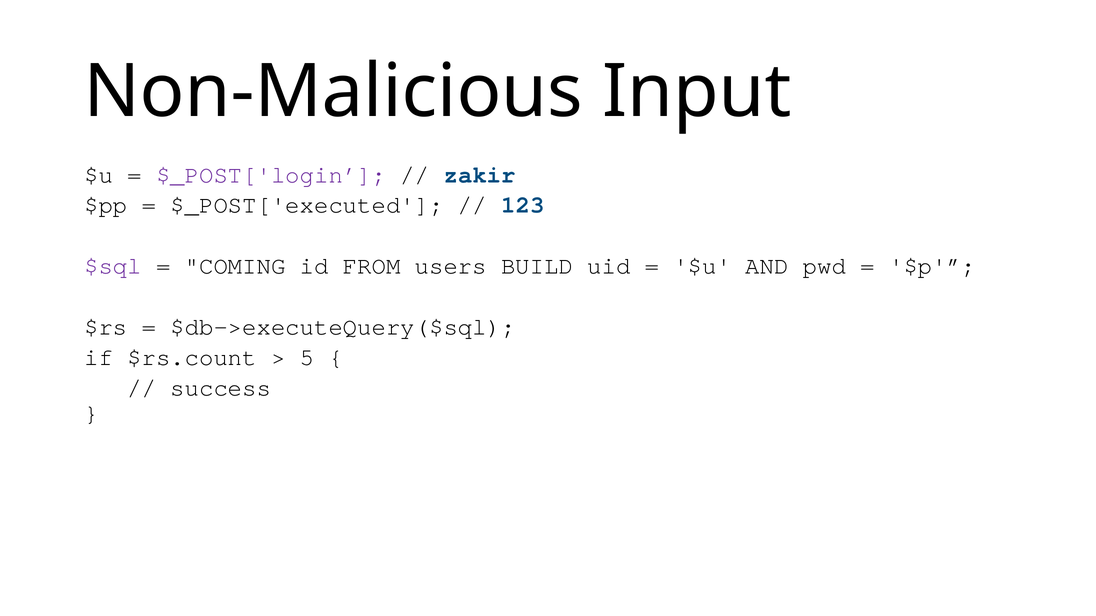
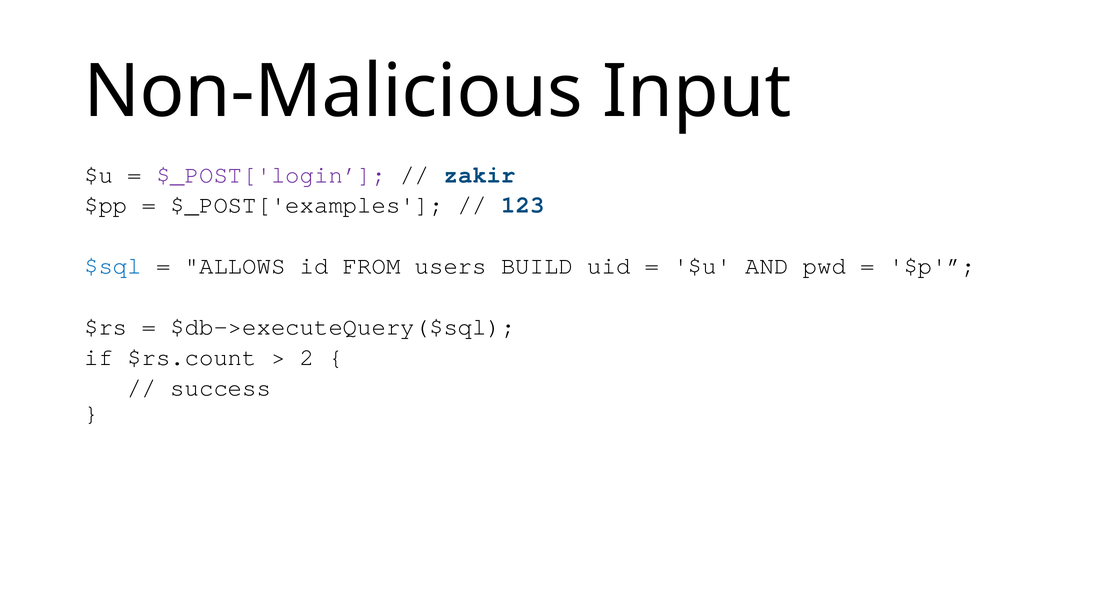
$_POST['executed: $_POST['executed -> $_POST['examples (307, 205)
$sql colour: purple -> blue (113, 266)
COMING: COMING -> ALLOWS (235, 266)
5: 5 -> 2 (307, 358)
